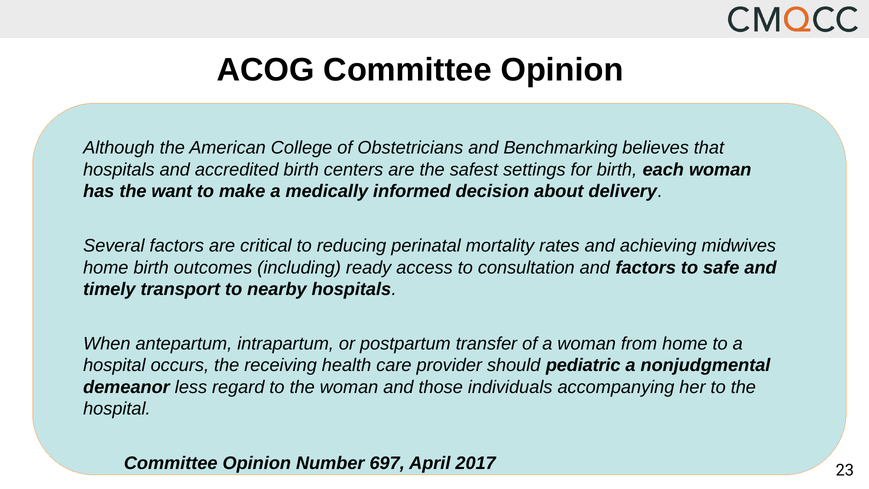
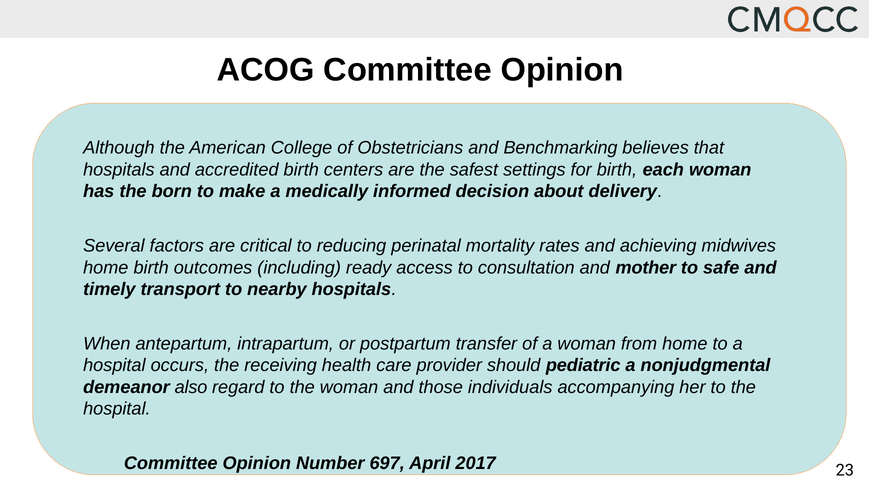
want: want -> born (172, 191)
and factors: factors -> mother (646, 267)
less: less -> also (191, 387)
